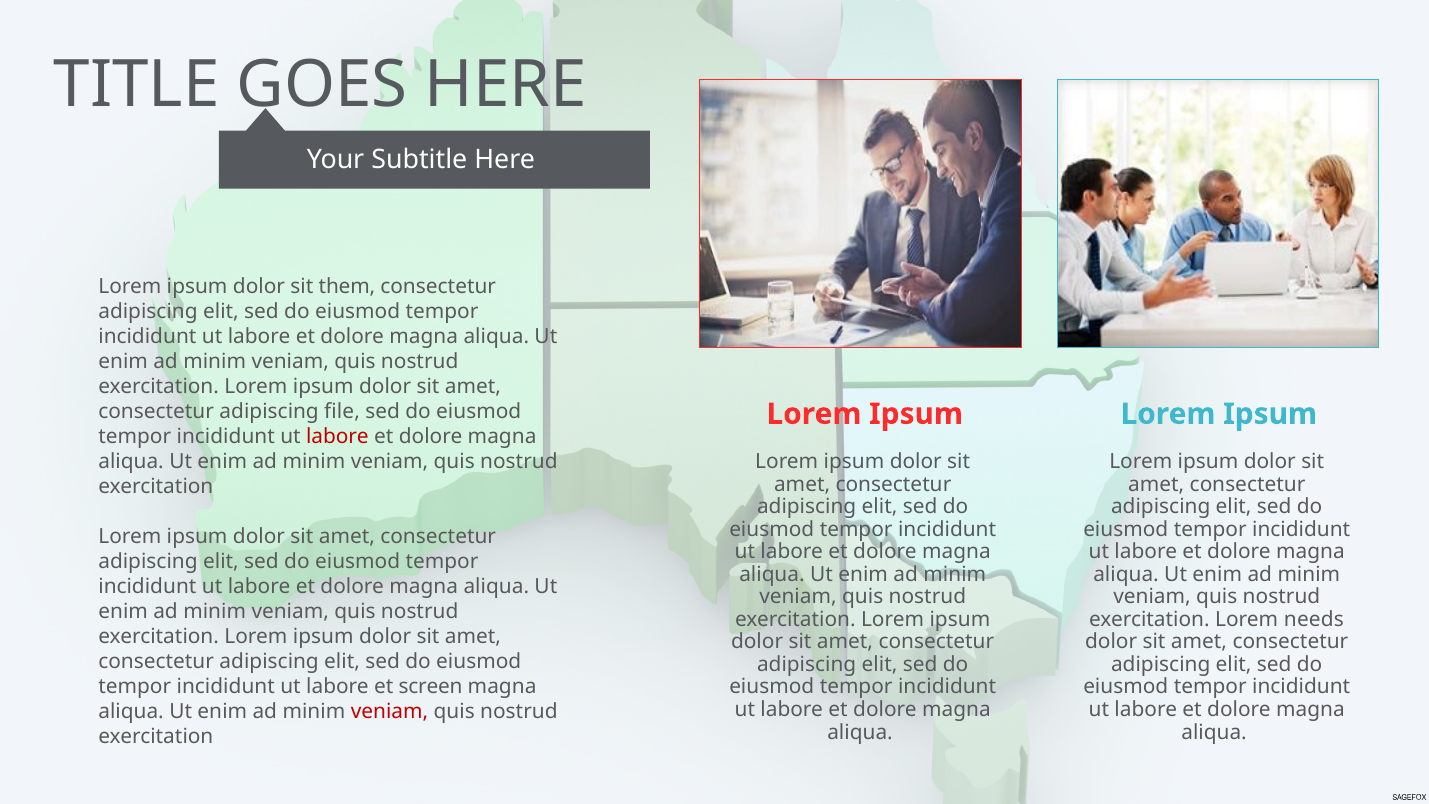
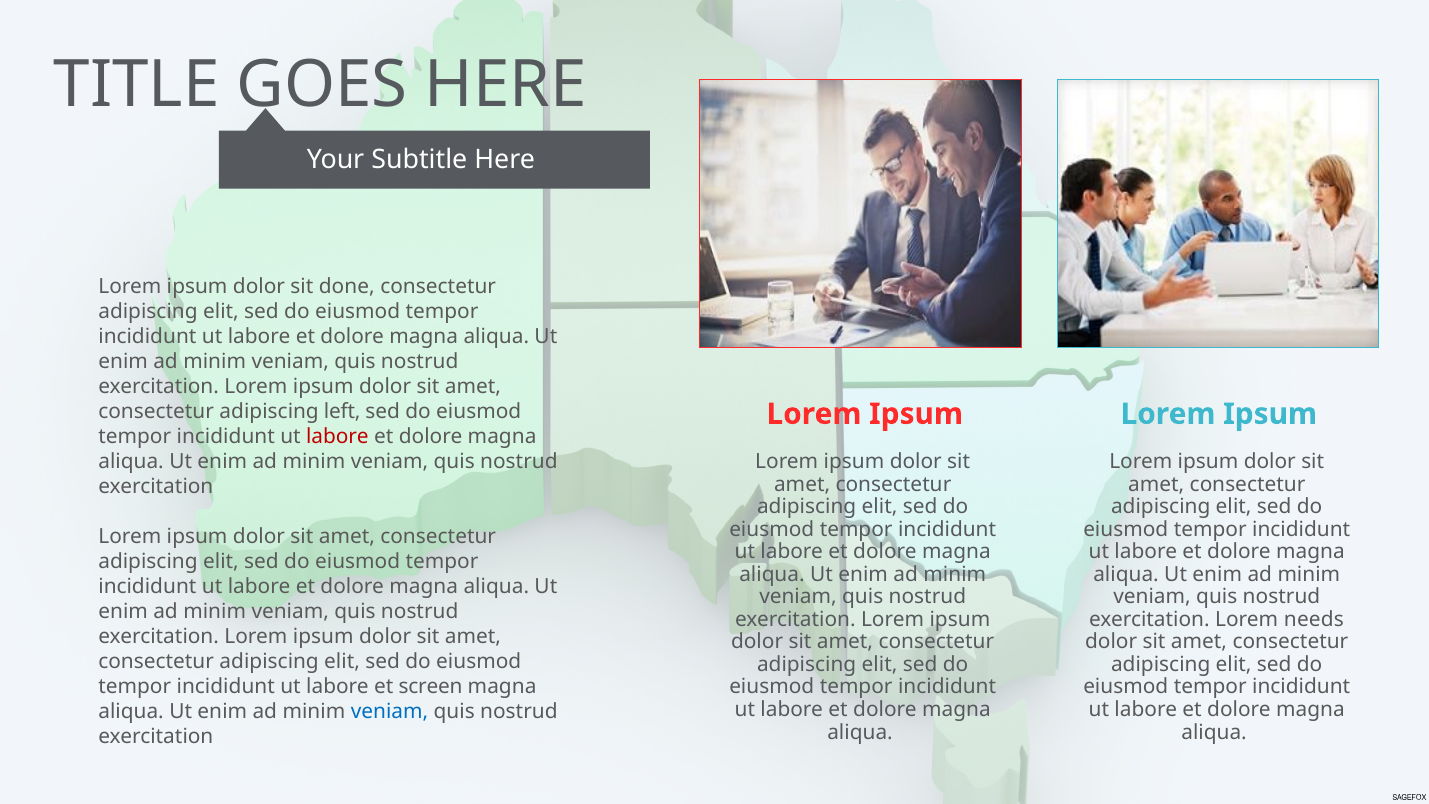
them: them -> done (347, 286)
file: file -> left (342, 411)
veniam colour: red -> blue (390, 712)
